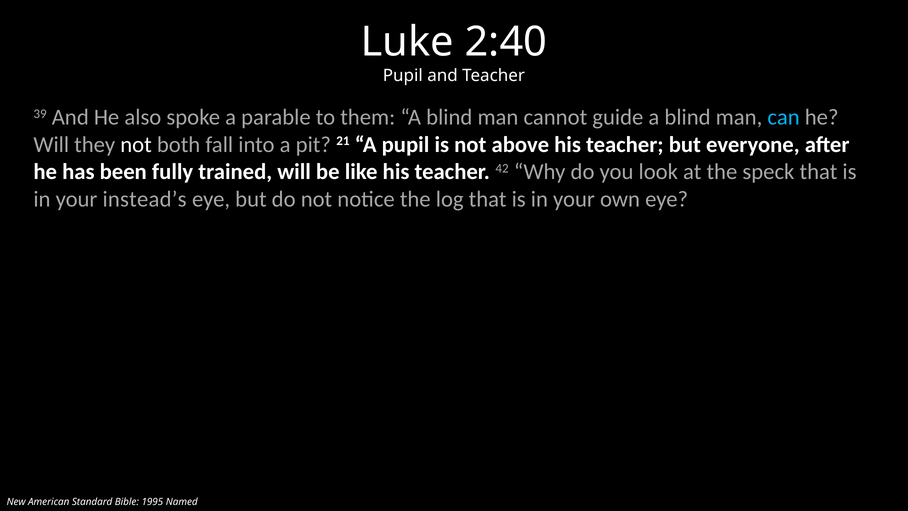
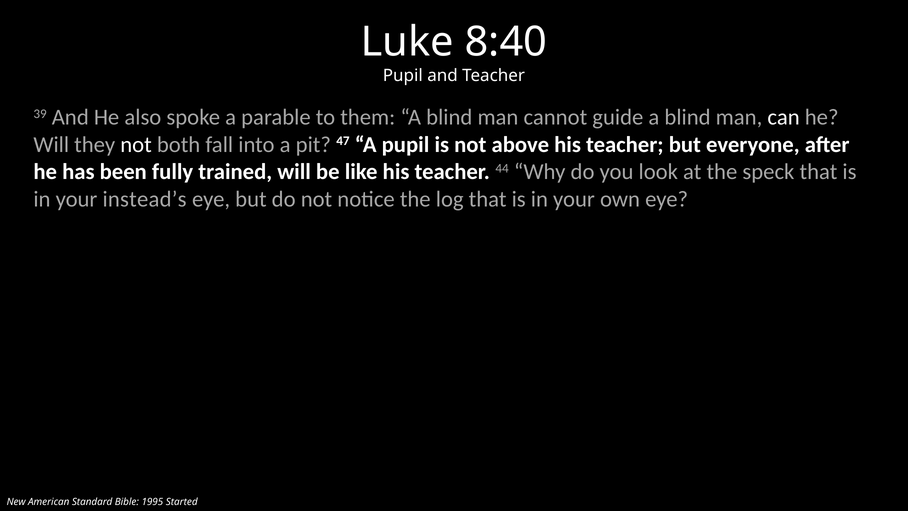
2:40: 2:40 -> 8:40 (506, 42)
can colour: light blue -> white (784, 117)
21: 21 -> 47 (343, 141)
42: 42 -> 44 (502, 168)
Named: Named -> Started (182, 502)
